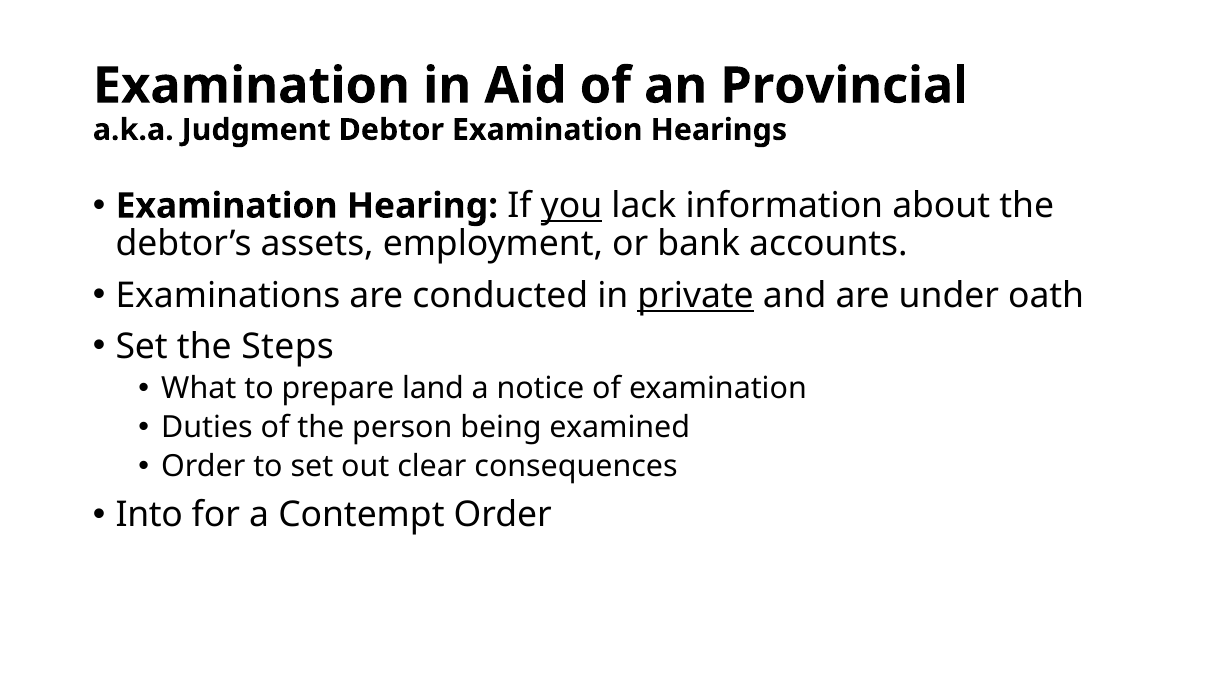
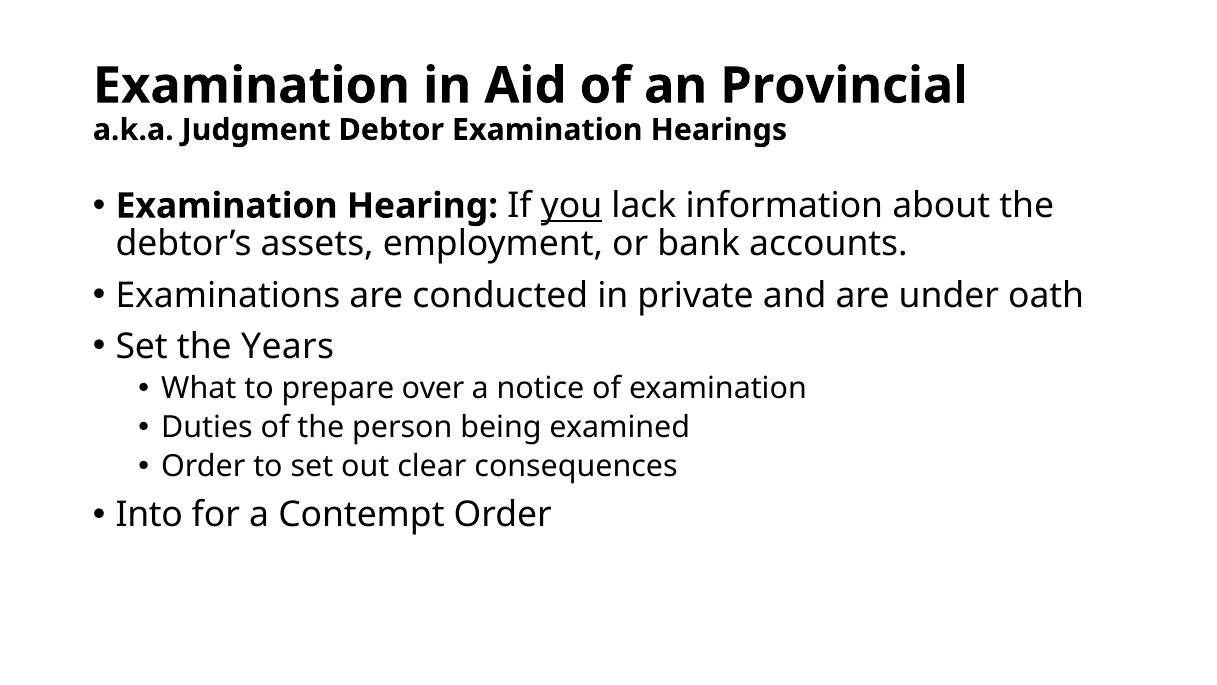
private underline: present -> none (696, 295)
Steps: Steps -> Years (288, 346)
land: land -> over (433, 388)
